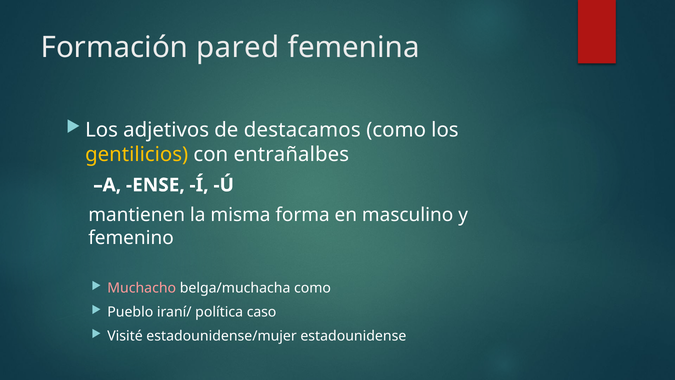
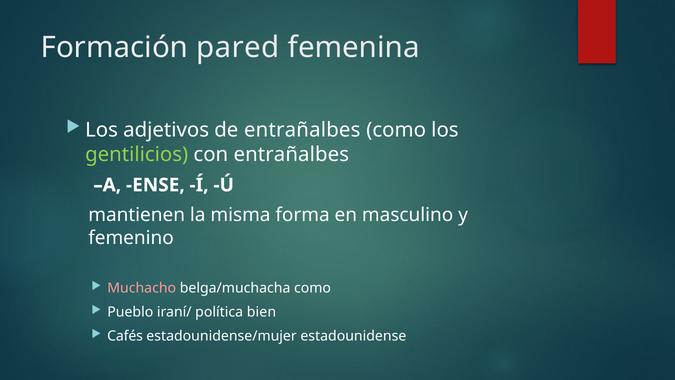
de destacamos: destacamos -> entrañalbes (302, 130)
gentilicios colour: yellow -> light green (137, 154)
caso: caso -> bien (261, 312)
Visité: Visité -> Cafés (125, 336)
